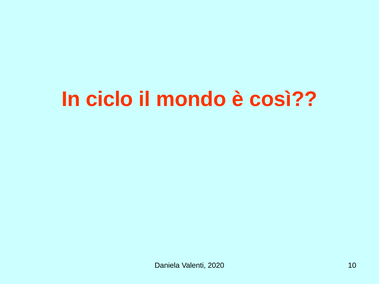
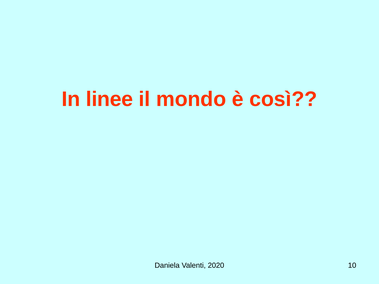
ciclo: ciclo -> linee (109, 99)
